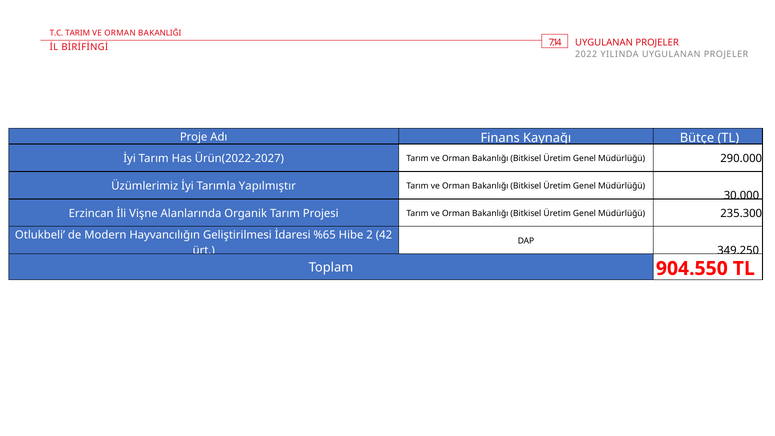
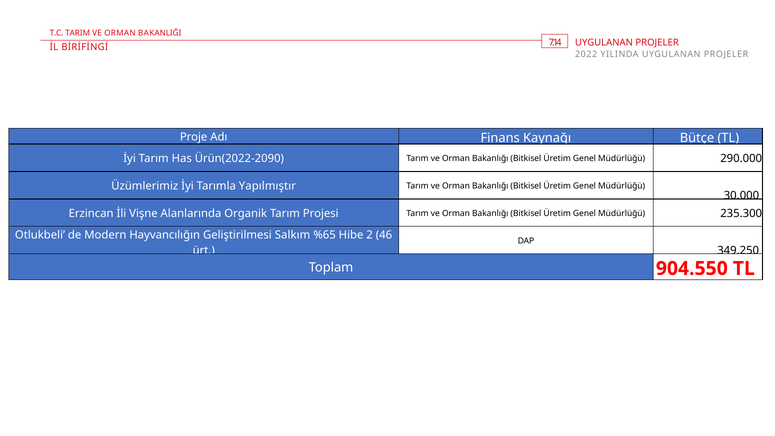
Ürün(2022-2027: Ürün(2022-2027 -> Ürün(2022-2090 (239, 159)
İdaresi: İdaresi -> Salkım (293, 235)
42: 42 -> 46 (384, 235)
